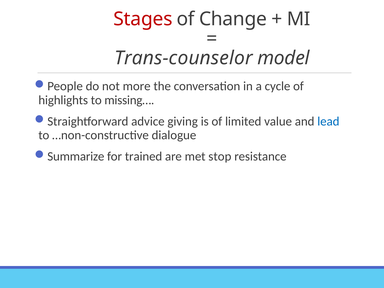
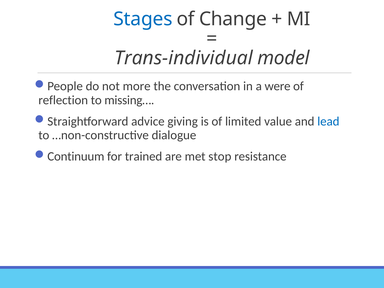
Stages colour: red -> blue (143, 19)
Trans-counselor: Trans-counselor -> Trans-individual (184, 58)
cycle: cycle -> were (278, 86)
highlights: highlights -> reflection (63, 100)
Summarize: Summarize -> Continuum (76, 156)
